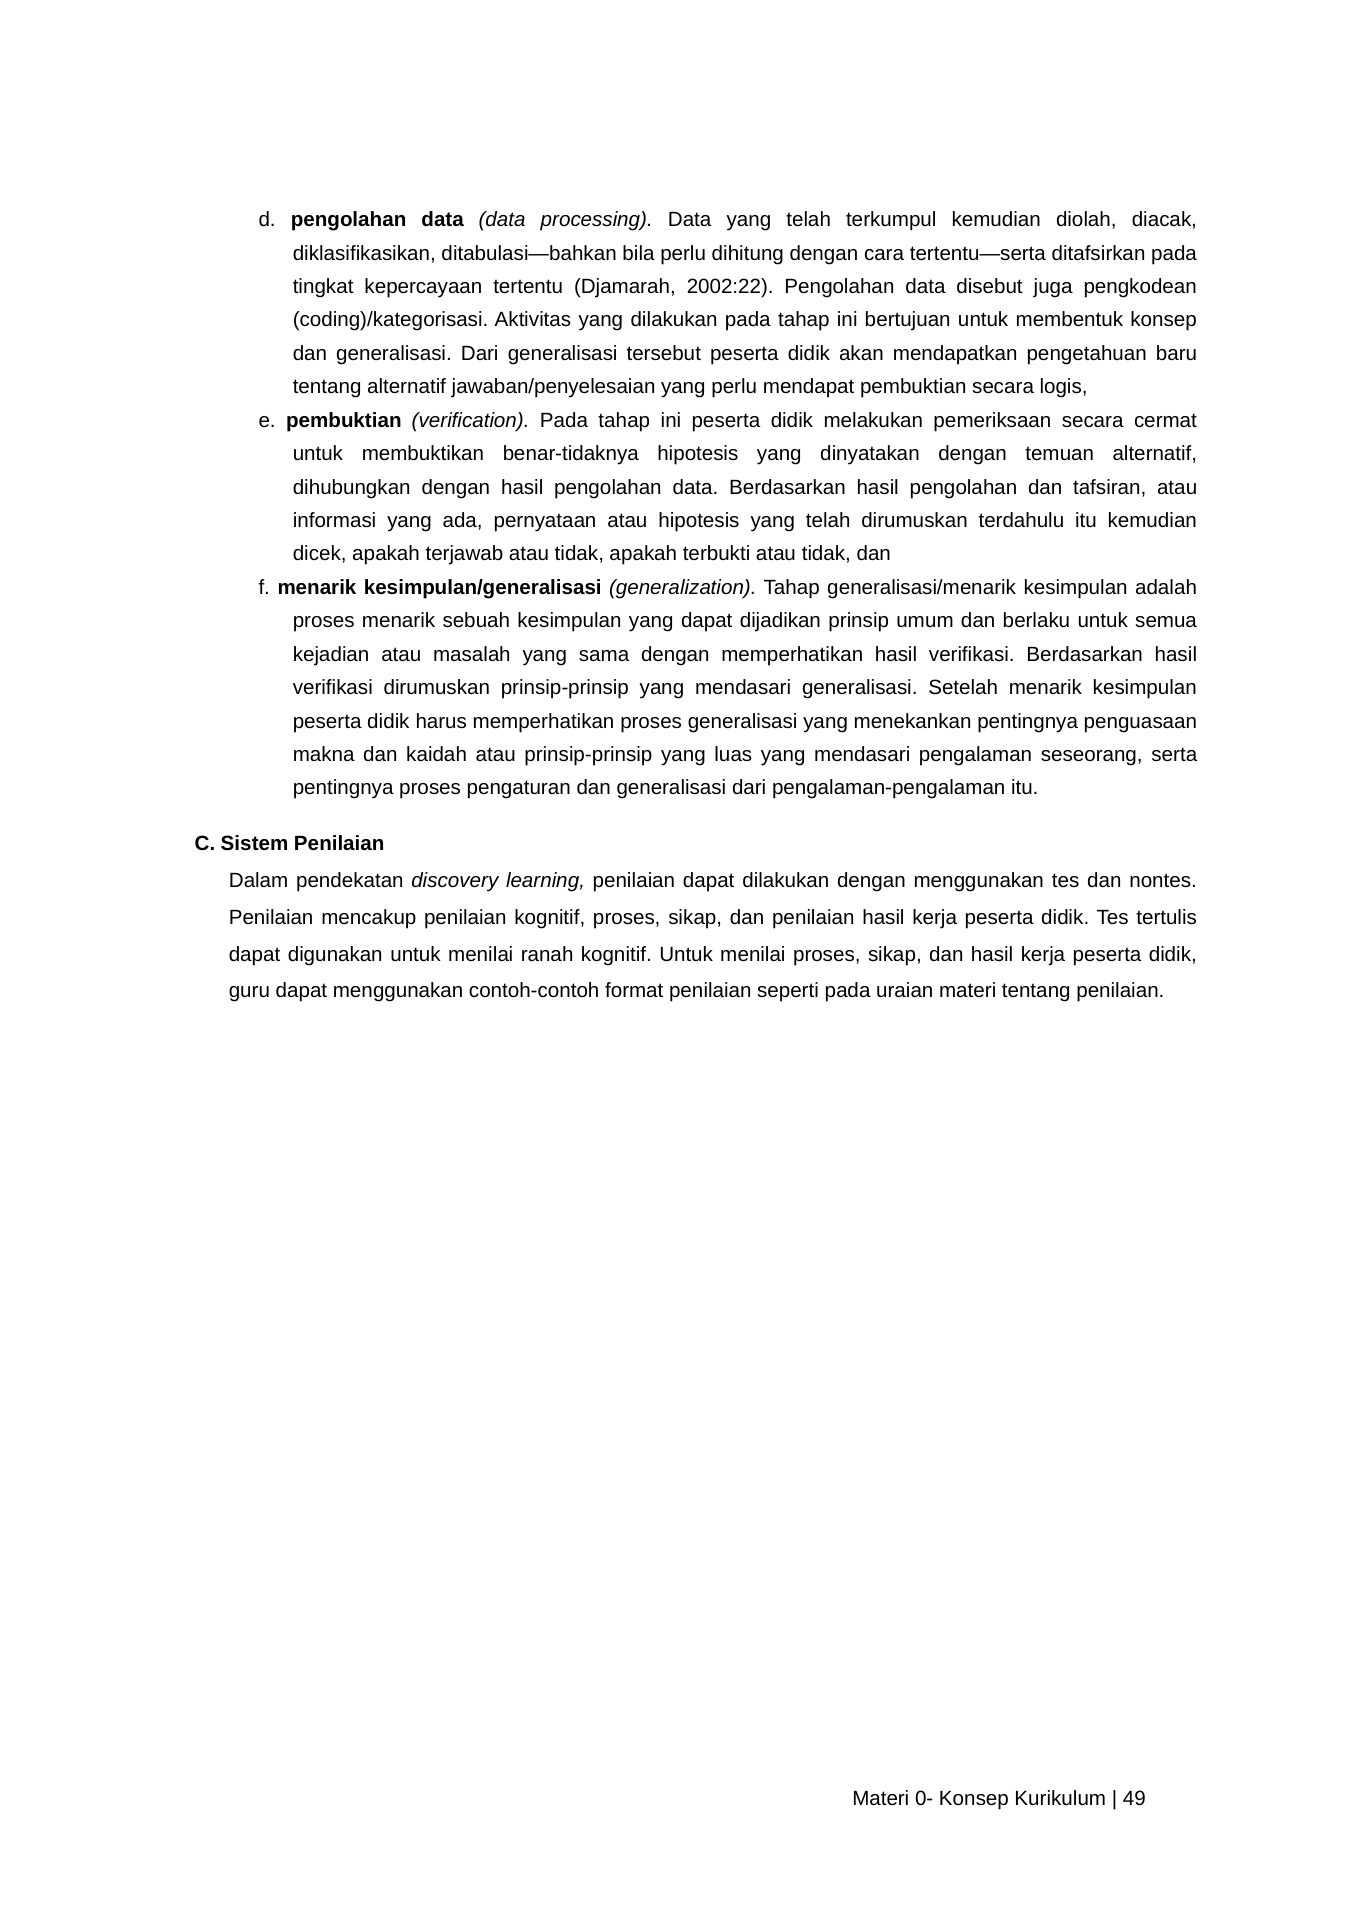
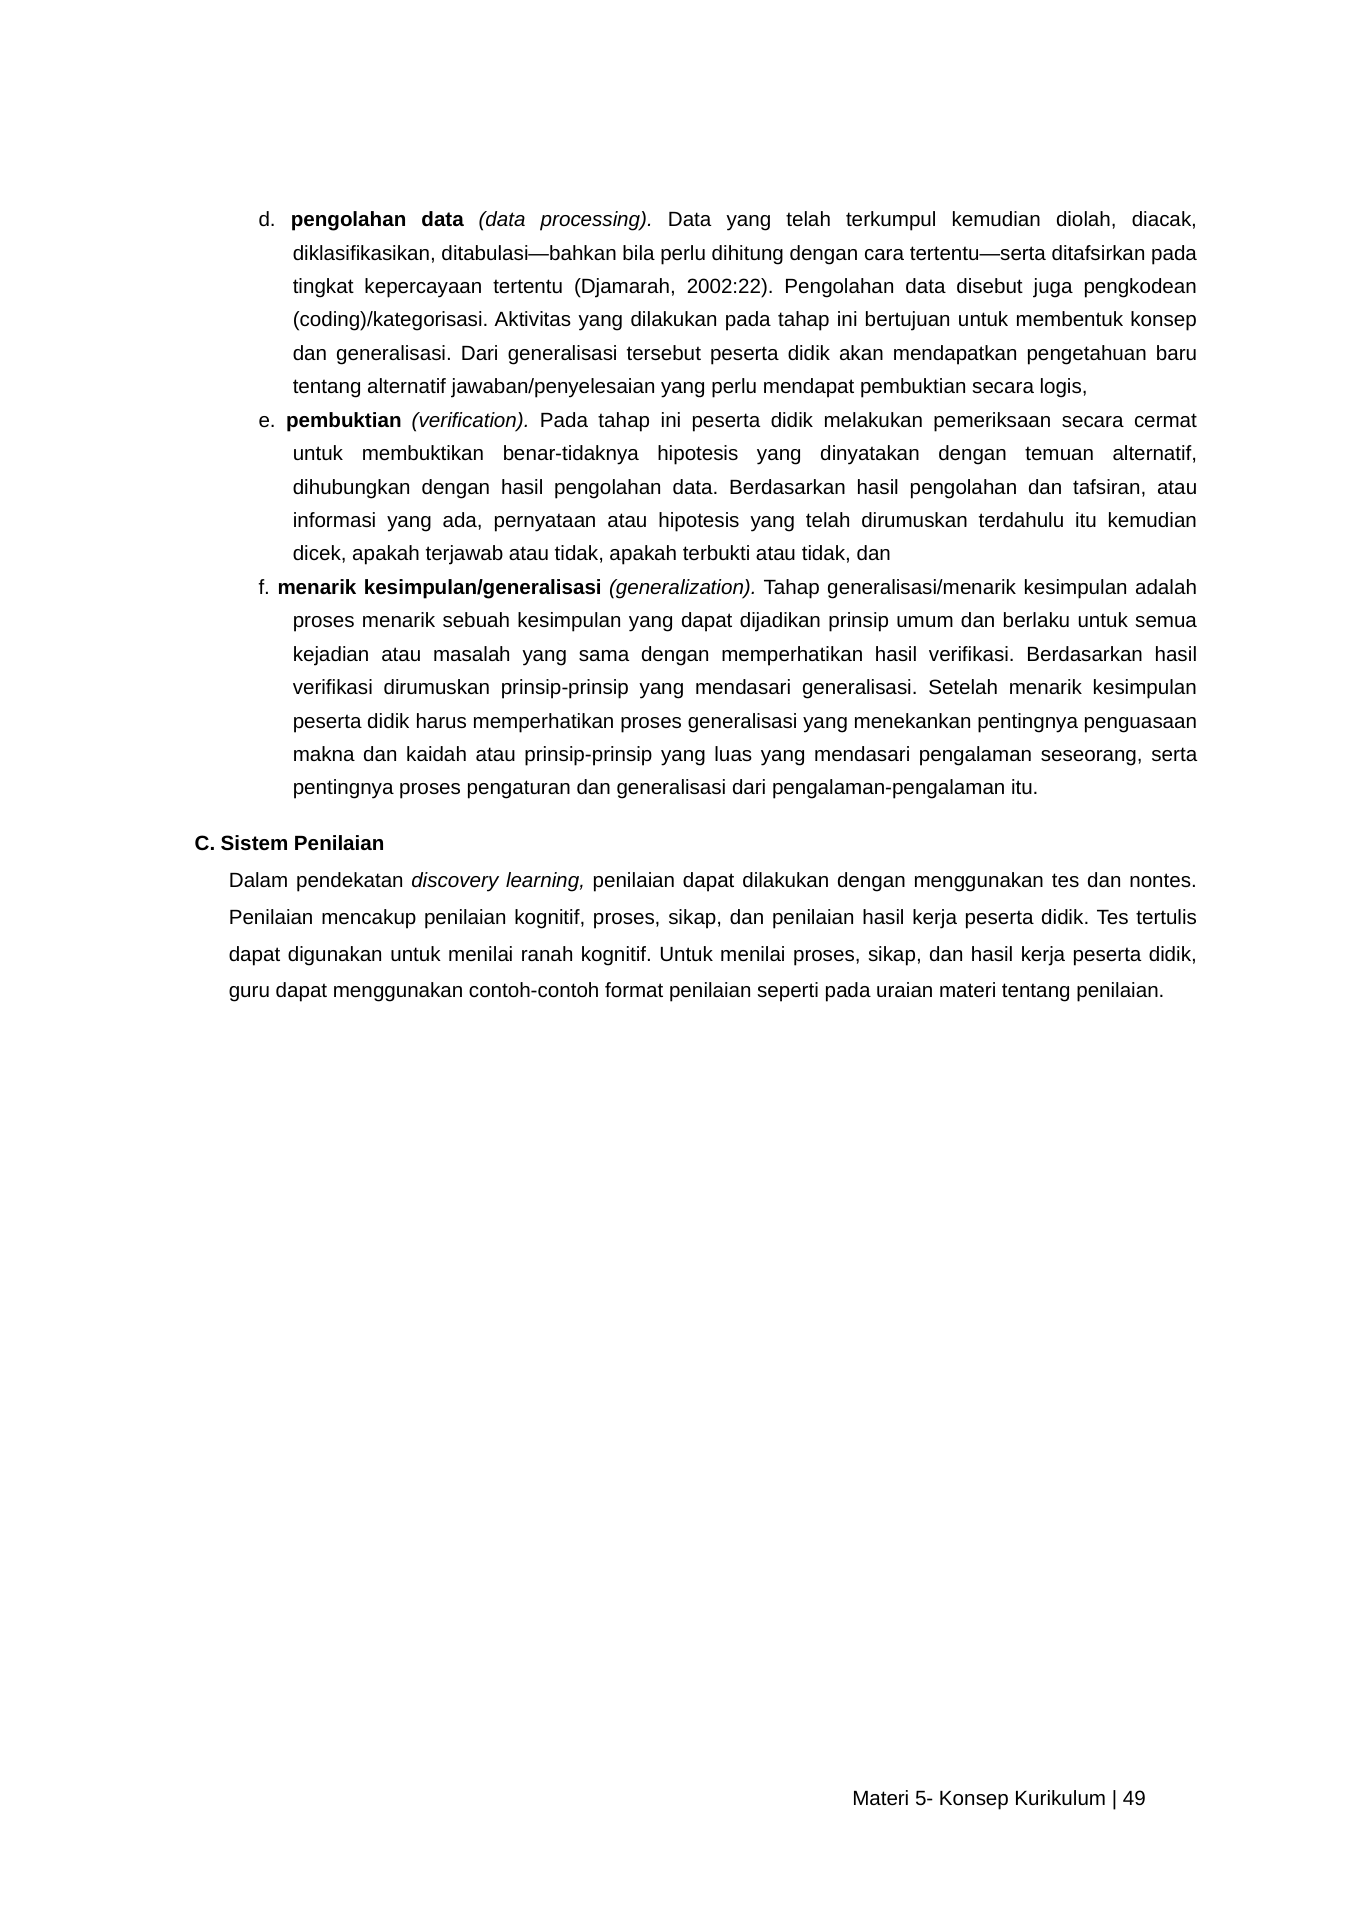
0-: 0- -> 5- (924, 1799)
